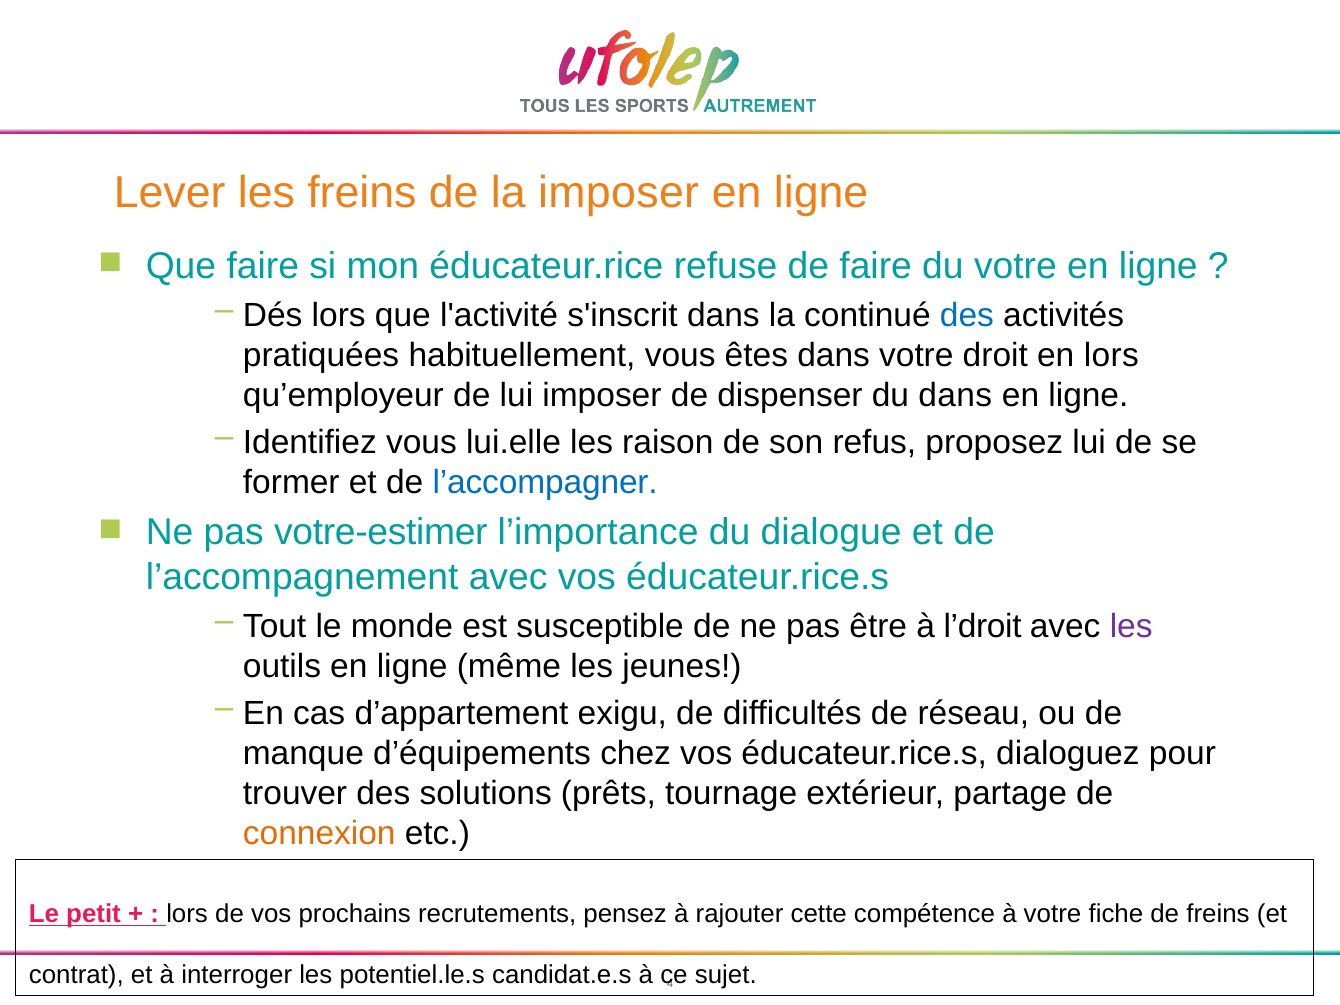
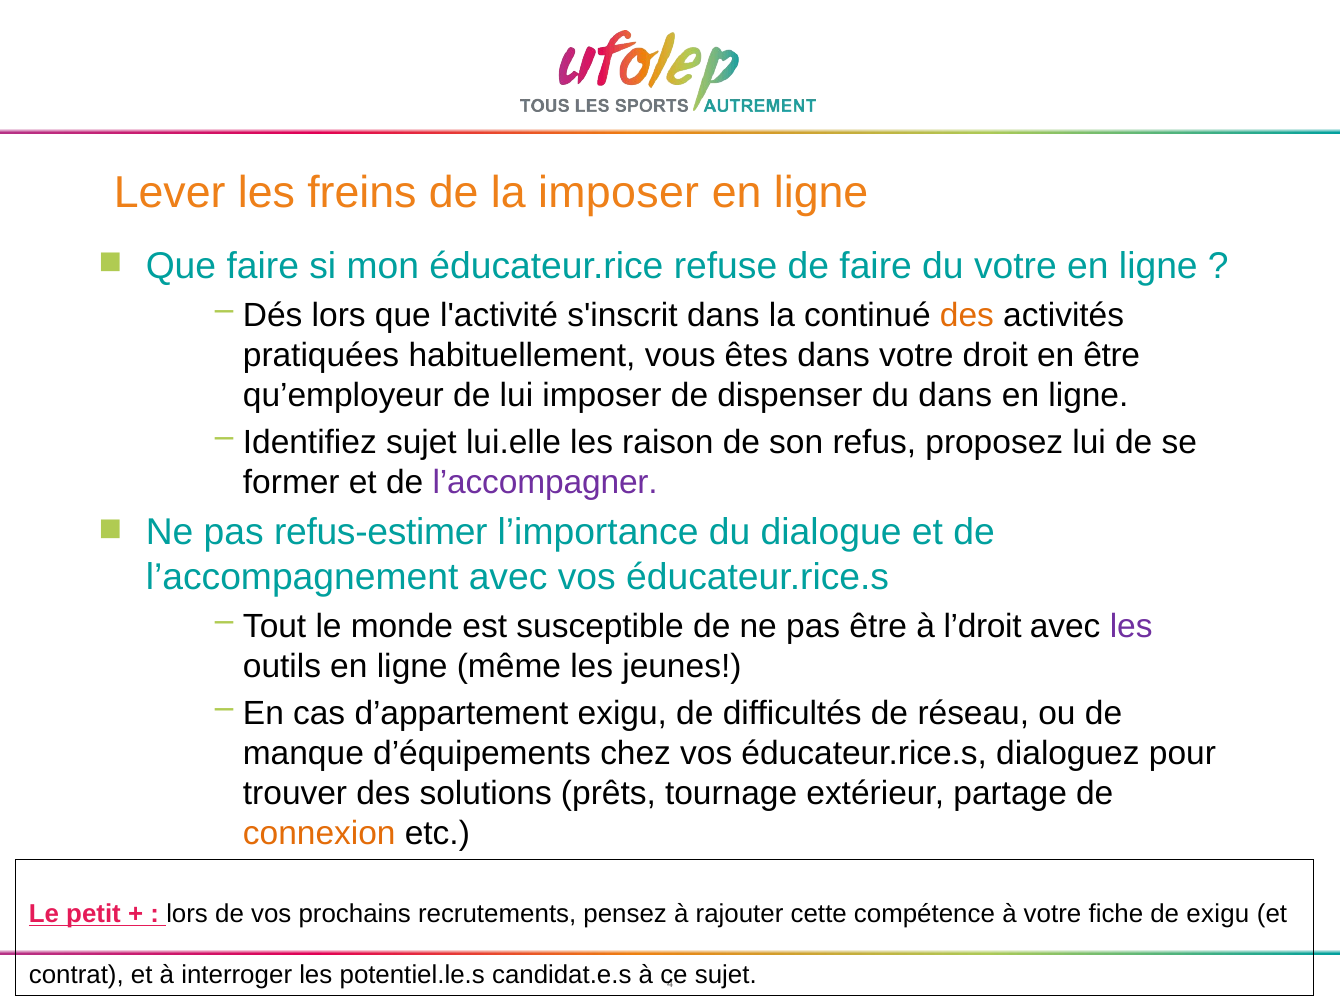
des colour: blue -> orange (967, 315)
en lors: lors -> être (1112, 355)
Identifiez vous: vous -> sujet (421, 442)
l’accompagner colour: blue -> purple (545, 483)
votre-estimer: votre-estimer -> refus-estimer (381, 533)
de freins: freins -> exigu (1218, 914)
